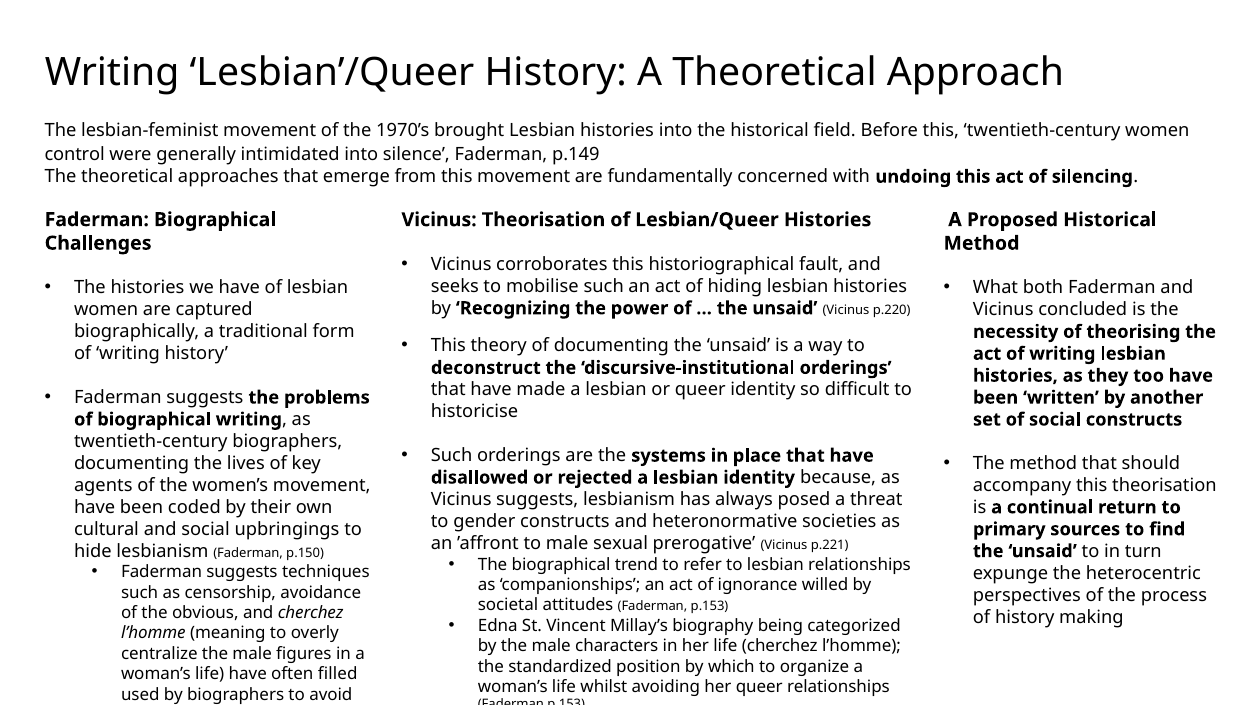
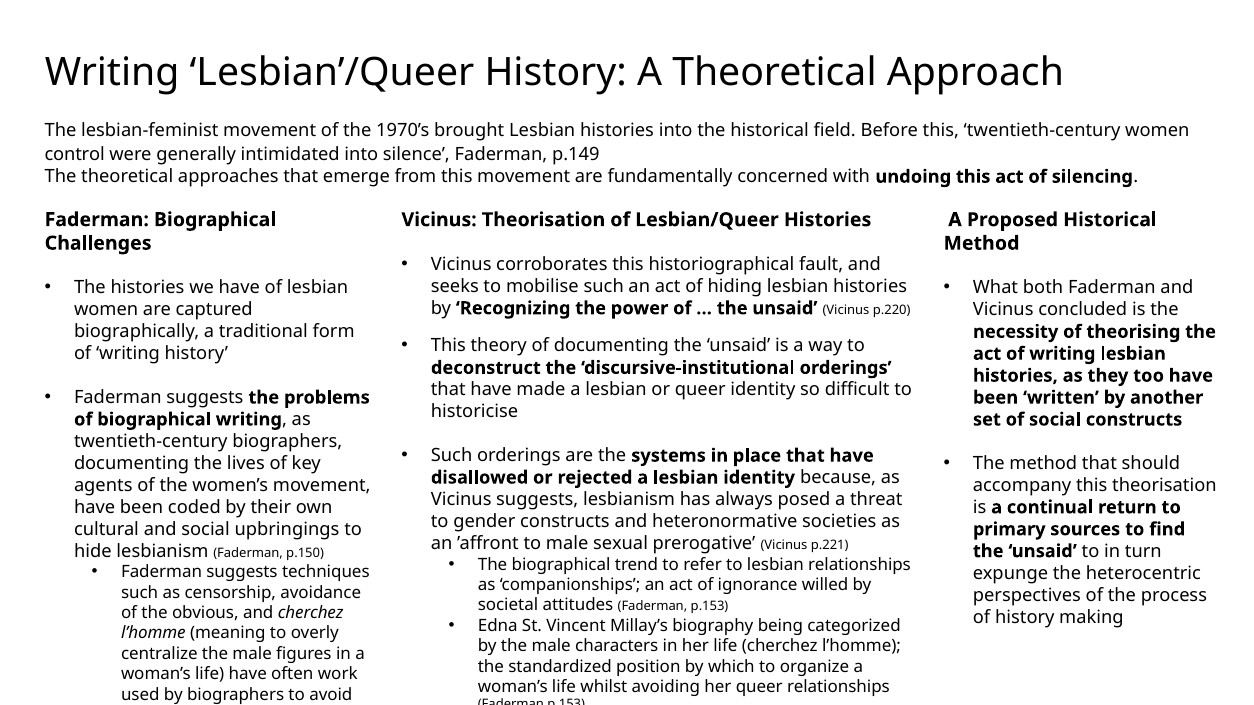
filled: filled -> work (338, 675)
